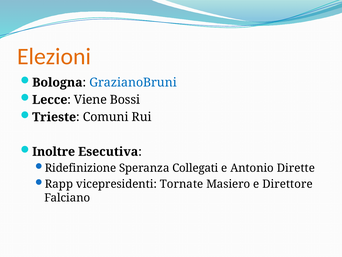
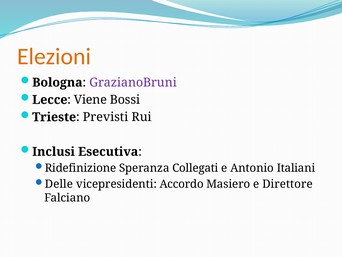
GrazianoBruni colour: blue -> purple (133, 82)
Comuni: Comuni -> Previsti (106, 117)
Inoltre: Inoltre -> Inclusi (54, 151)
Dirette: Dirette -> Italiani (296, 168)
Rapp: Rapp -> Delle (59, 184)
Tornate: Tornate -> Accordo (182, 184)
